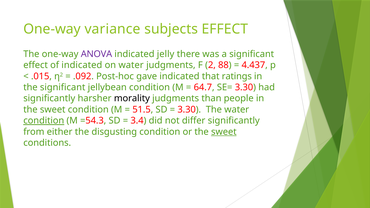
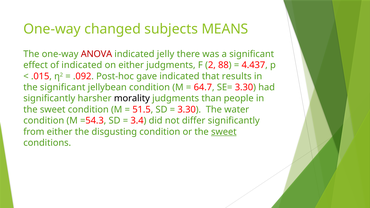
variance: variance -> changed (113, 29)
subjects EFFECT: EFFECT -> MEANS (225, 29)
ANOVA colour: purple -> red (96, 54)
on water: water -> either (131, 65)
ratings: ratings -> results (237, 76)
condition underline: present -> none (44, 121)
